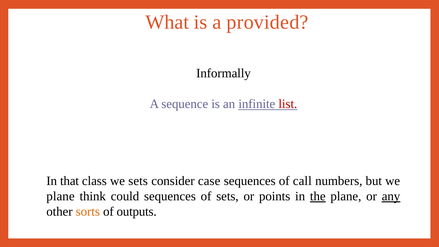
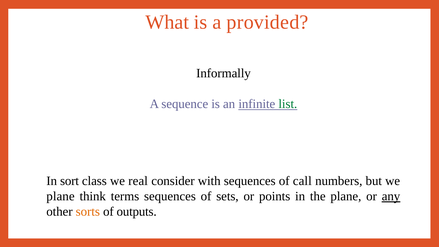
list colour: red -> green (288, 104)
that: that -> sort (70, 181)
we sets: sets -> real (138, 181)
case: case -> with (209, 181)
could: could -> terms (125, 196)
the underline: present -> none (318, 196)
